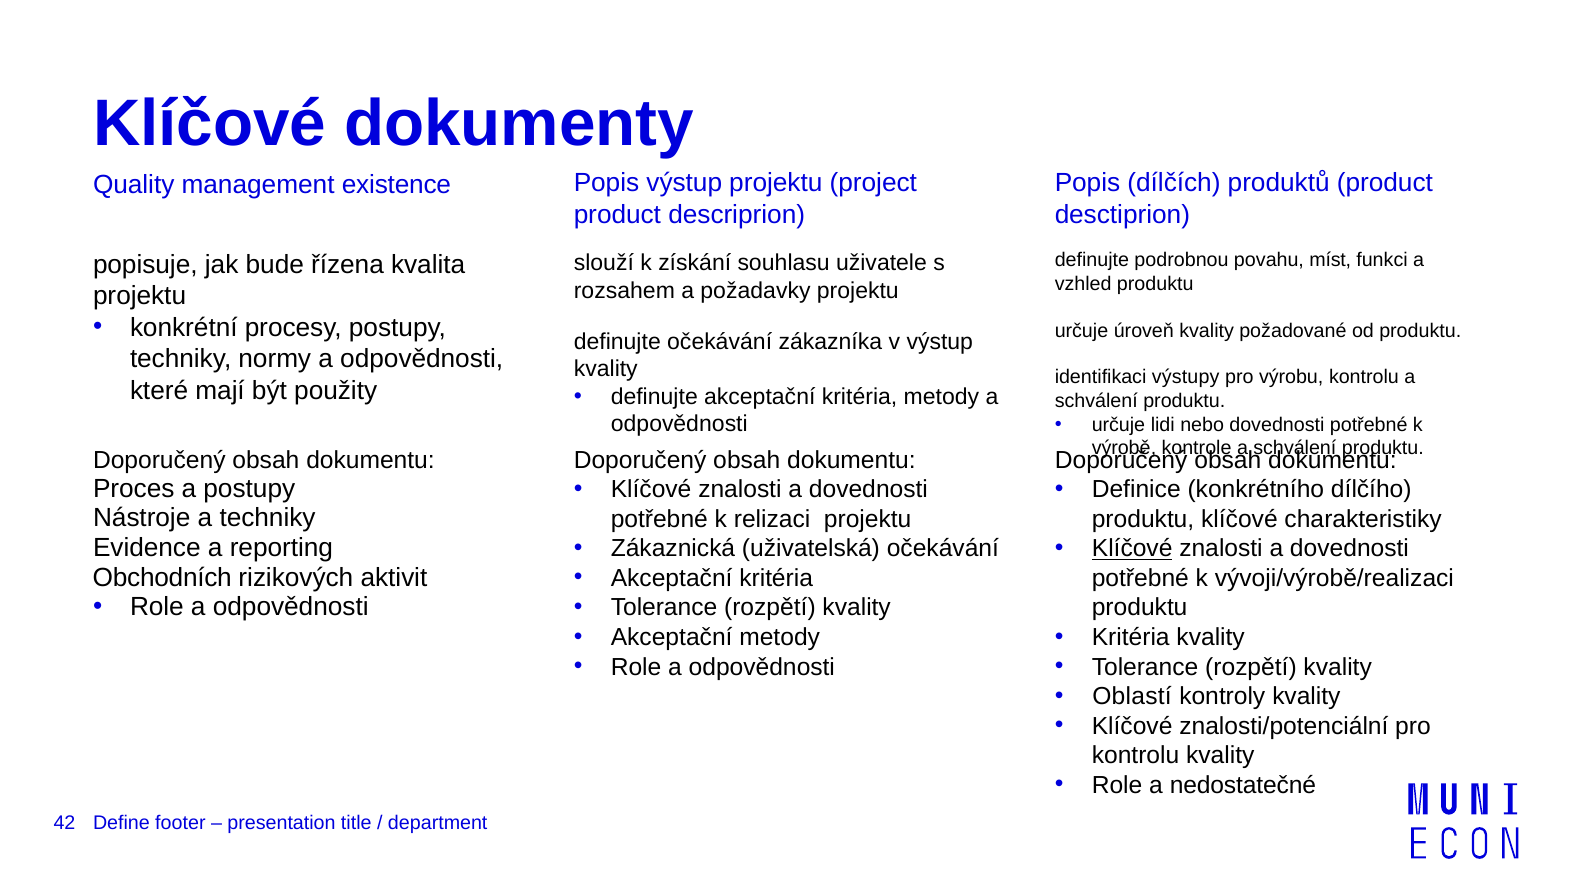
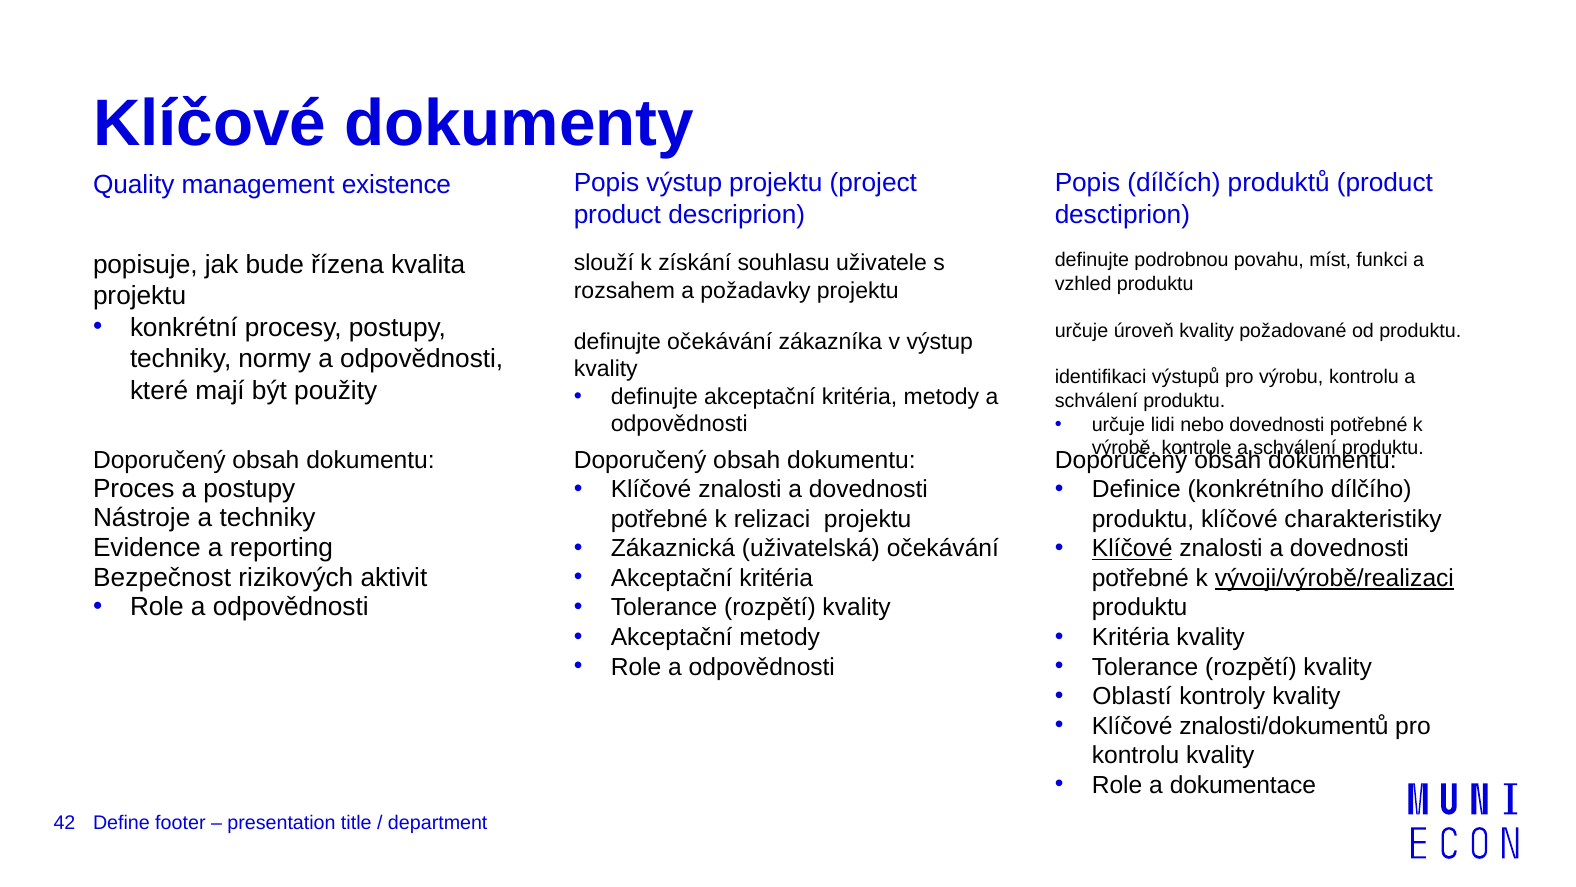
výstupy: výstupy -> výstupů (1186, 377)
Obchodních: Obchodních -> Bezpečnost (162, 577)
vývoji/výrobě/realizaci underline: none -> present (1334, 578)
znalosti/potenciální: znalosti/potenciální -> znalosti/dokumentů (1284, 726)
nedostatečné: nedostatečné -> dokumentace (1243, 785)
